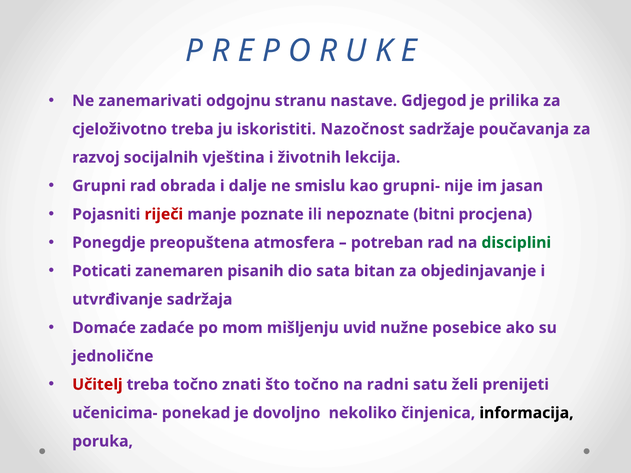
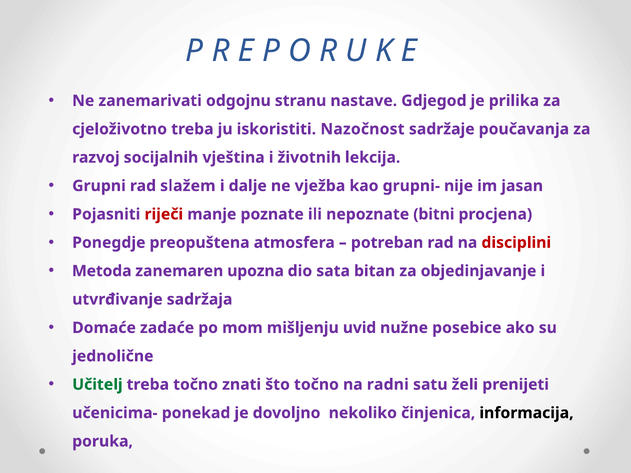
obrada: obrada -> slažem (188, 186)
smislu: smislu -> vježba (320, 186)
disciplini colour: green -> red (516, 243)
Poticati: Poticati -> Metoda (102, 271)
pisanih: pisanih -> upozna (256, 271)
Učitelj colour: red -> green (97, 385)
